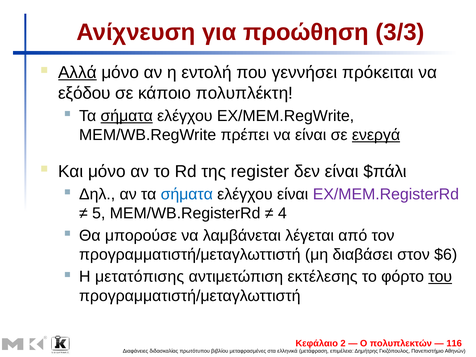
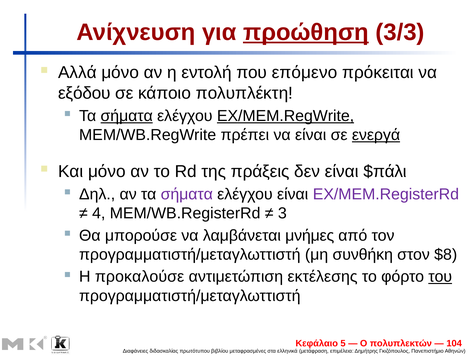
προώθηση underline: none -> present (306, 32)
Αλλά underline: present -> none (77, 72)
γεννήσει: γεννήσει -> επόμενο (305, 72)
EX/MEM.RegWrite underline: none -> present (286, 116)
register: register -> πράξεις (260, 171)
σήματα colour: blue -> purple (187, 194)
5: 5 -> 4 (99, 213)
4: 4 -> 3 (282, 213)
λέγεται: λέγεται -> μνήμες (310, 235)
διαβάσει: διαβάσει -> συνθήκη (363, 255)
$6: $6 -> $8 (446, 255)
μετατόπισης: μετατόπισης -> προκαλούσε (140, 277)
2: 2 -> 5 (343, 344)
116: 116 -> 104 (454, 344)
